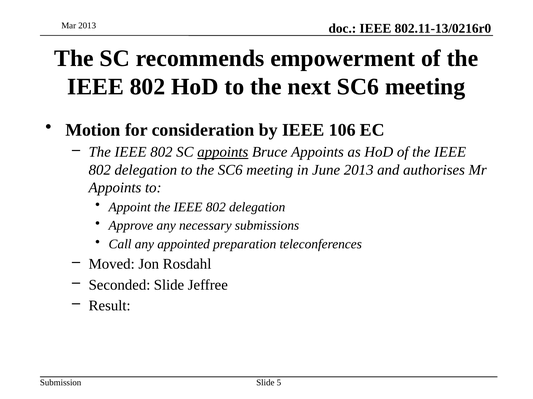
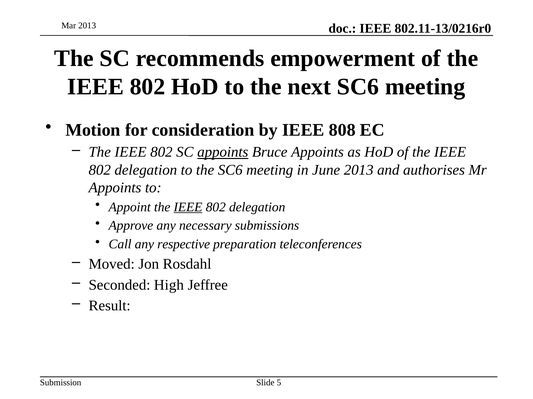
106: 106 -> 808 (342, 130)
IEEE underline: none -> present (188, 207)
appointed: appointed -> respective (184, 245)
Seconded Slide: Slide -> High (169, 285)
